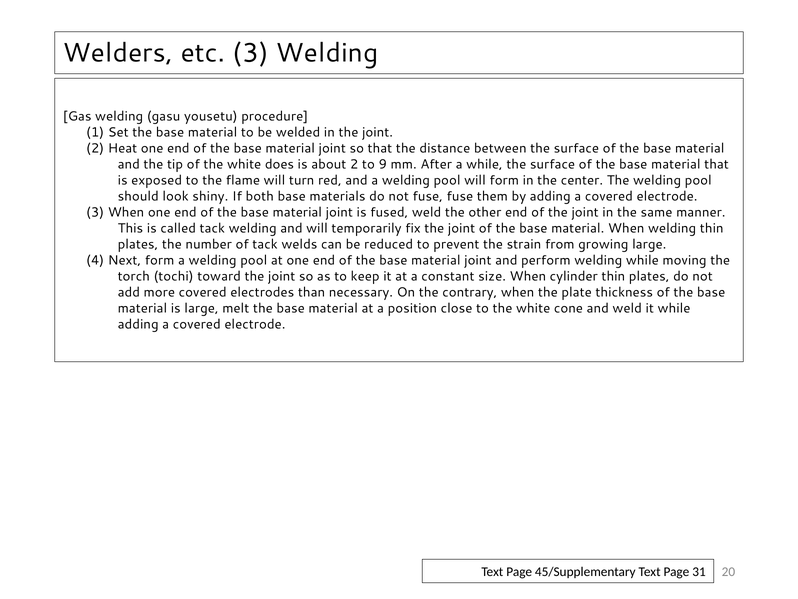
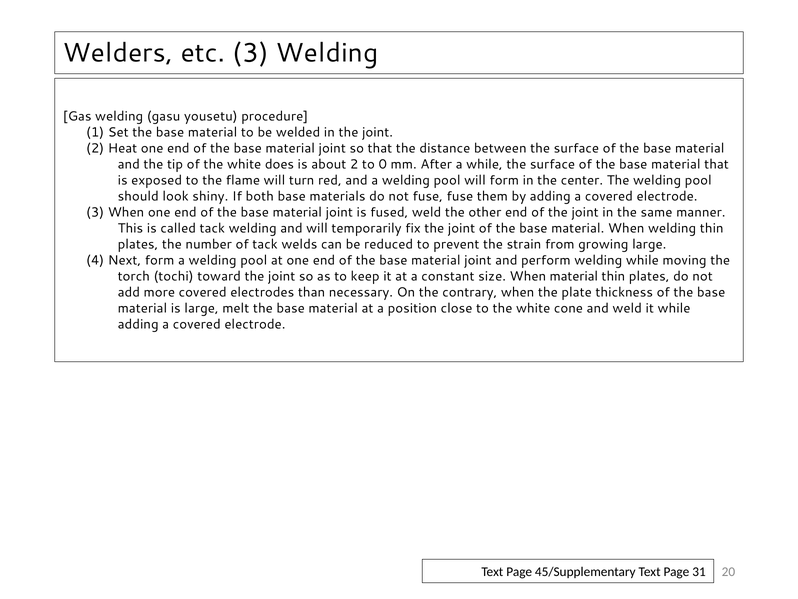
9: 9 -> 0 (383, 164)
When cylinder: cylinder -> material (574, 276)
